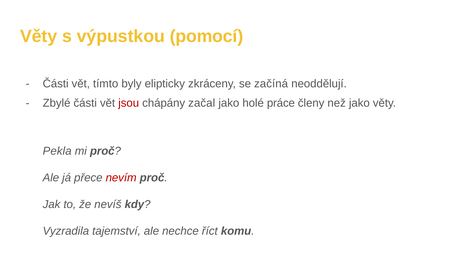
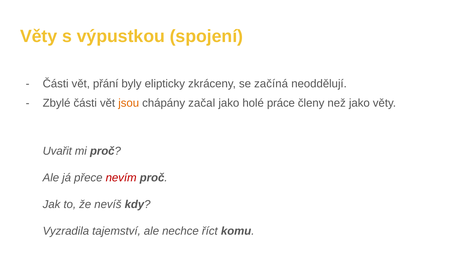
pomocí: pomocí -> spojení (206, 36)
tímto: tímto -> přání (106, 84)
jsou colour: red -> orange (129, 103)
Pekla: Pekla -> Uvařit (57, 151)
